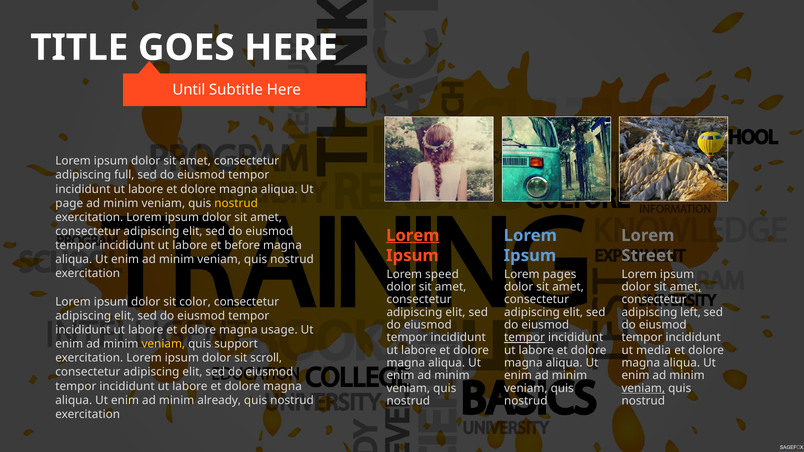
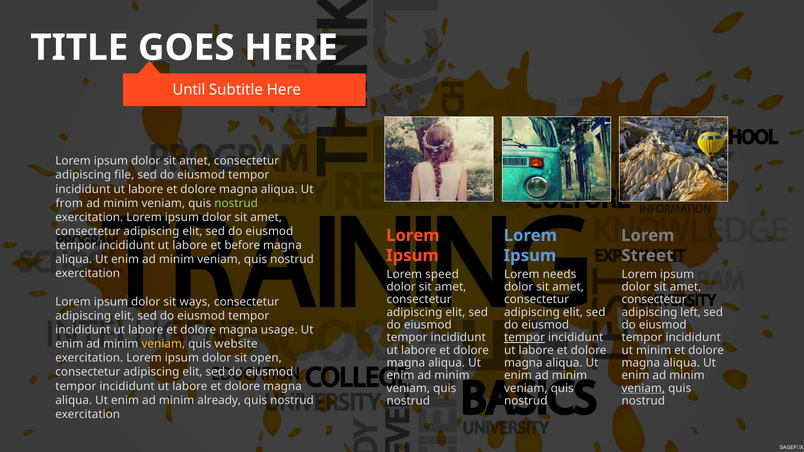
full: full -> file (124, 175)
page: page -> from (69, 203)
nostrud colour: yellow -> light green (236, 203)
Lorem underline: present -> none (413, 236)
pages: pages -> needs (560, 274)
amet underline: present -> none (686, 287)
color: color -> ways (195, 302)
support: support -> website (236, 344)
ut media: media -> minim (654, 350)
scroll: scroll -> open (266, 358)
